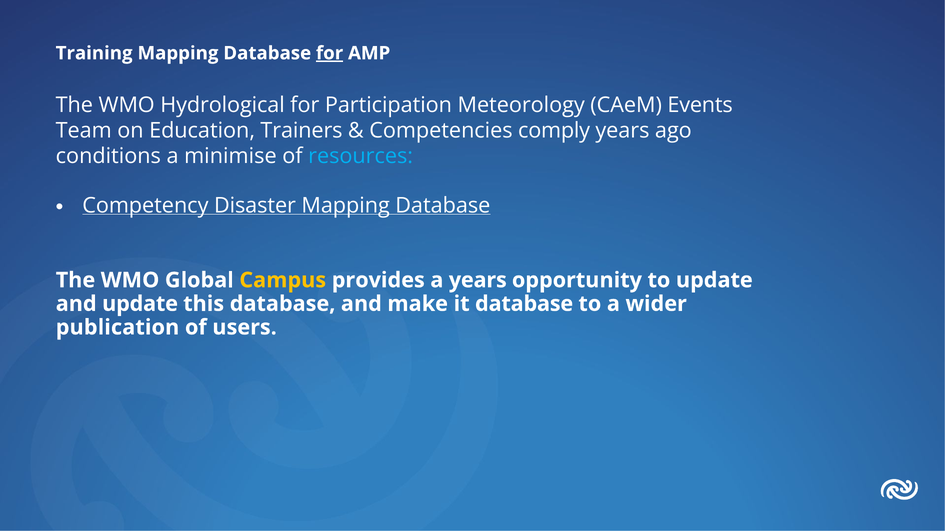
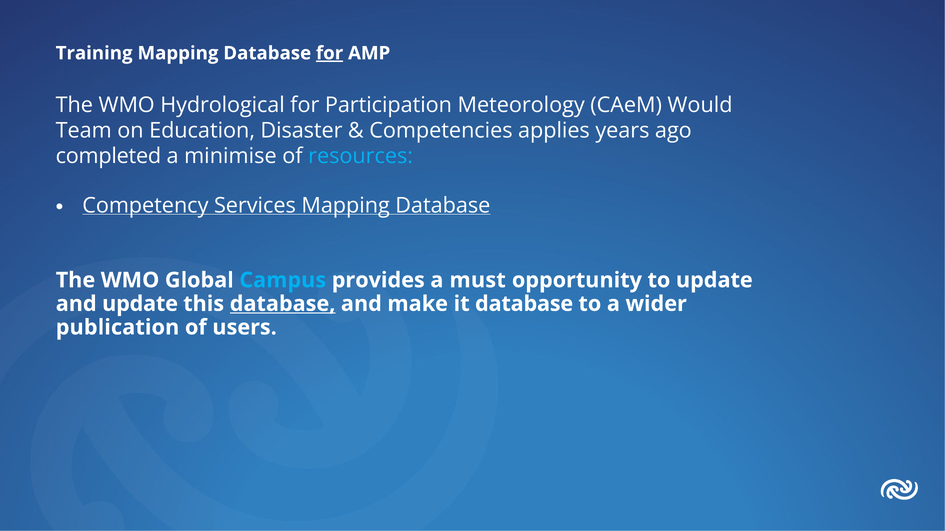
Events: Events -> Would (700, 105)
Trainers: Trainers -> Disaster (302, 131)
comply: comply -> applies (554, 131)
conditions: conditions -> completed (108, 156)
Disaster: Disaster -> Services (255, 206)
Campus colour: yellow -> light blue (283, 280)
a years: years -> must (478, 280)
database underline: none -> present (283, 304)
